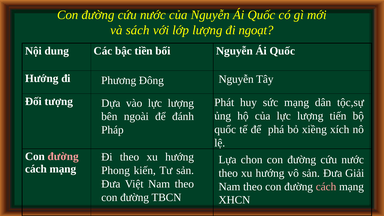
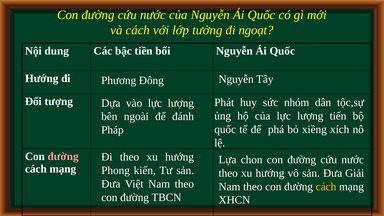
và sách: sách -> cách (138, 30)
lớp lượng: lượng -> tưởng (207, 30)
sức mạng: mạng -> nhóm (297, 102)
cách colour: pink -> yellow (326, 187)
